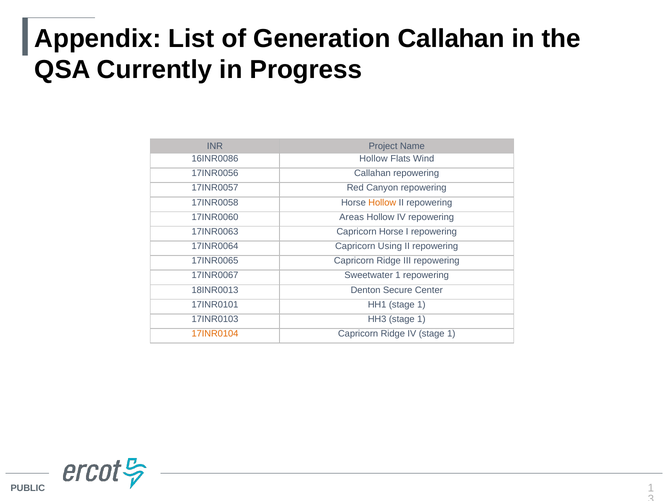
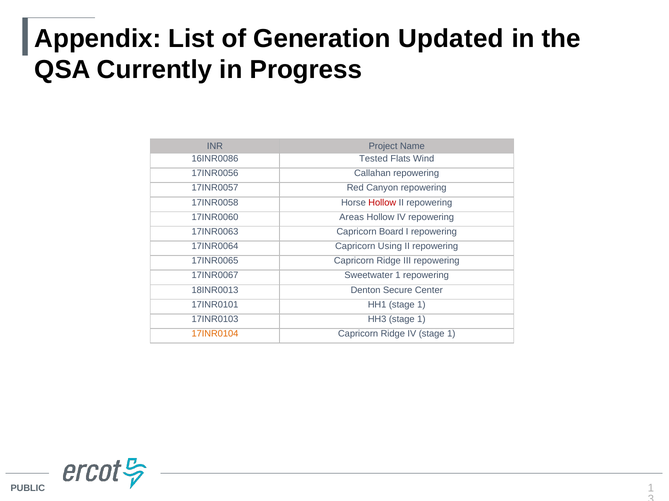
Generation Callahan: Callahan -> Updated (451, 39)
16INR0086 Hollow: Hollow -> Tested (373, 159)
Hollow colour: orange -> red (382, 203)
Capricorn Horse: Horse -> Board (391, 232)
